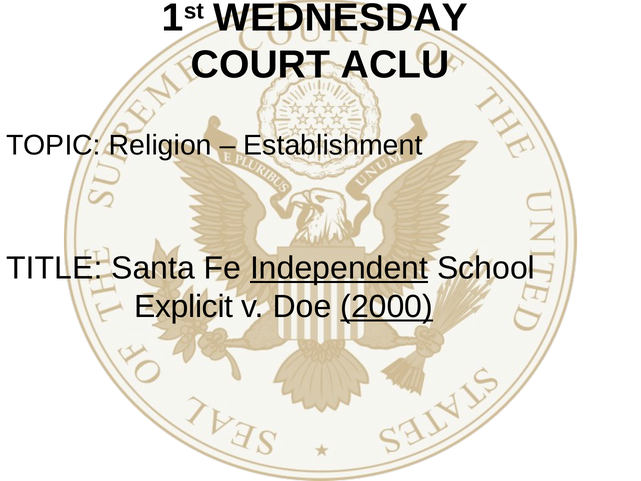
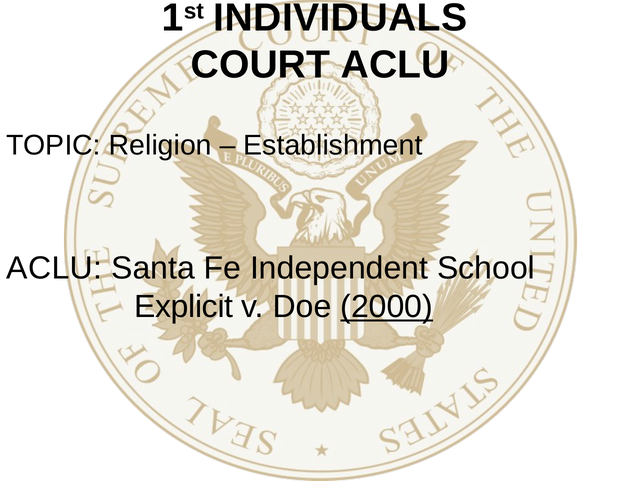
WEDNESDAY: WEDNESDAY -> INDIVIDUALS (340, 18)
TITLE: TITLE -> ACLU (54, 268)
Independent underline: present -> none (339, 268)
